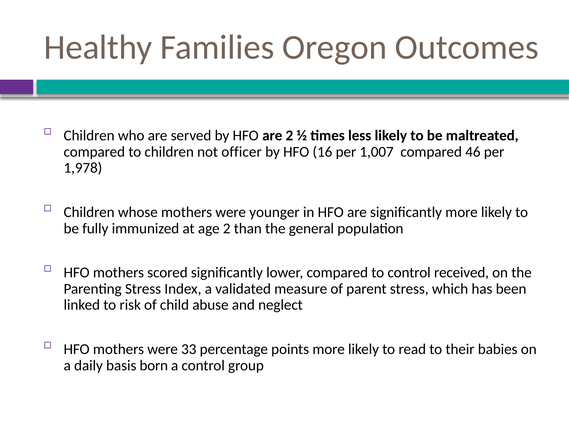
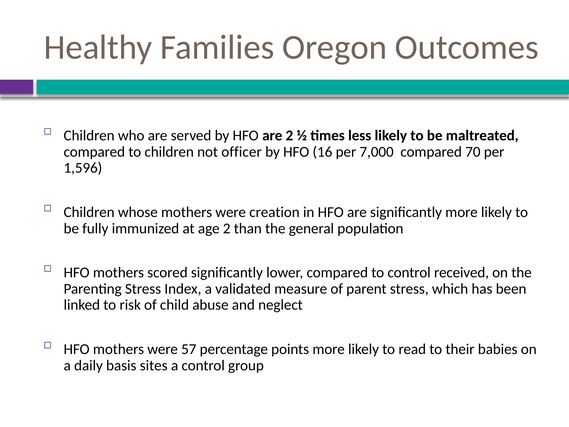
1,007: 1,007 -> 7,000 (377, 152)
46: 46 -> 70 (473, 152)
1,978: 1,978 -> 1,596 (83, 168)
younger: younger -> creation (274, 212)
33: 33 -> 57 (189, 349)
born: born -> sites (154, 365)
